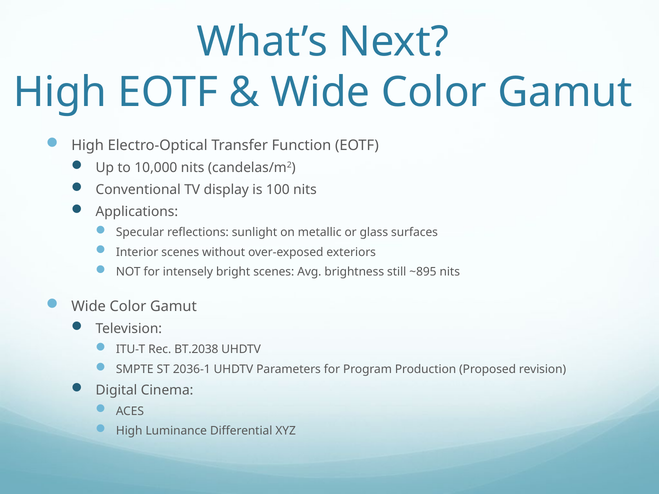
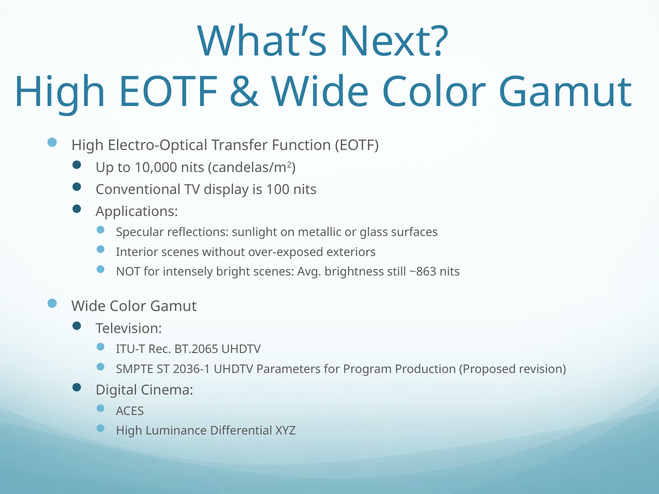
~895: ~895 -> ~863 (423, 272)
BT.2038: BT.2038 -> BT.2065 (196, 350)
